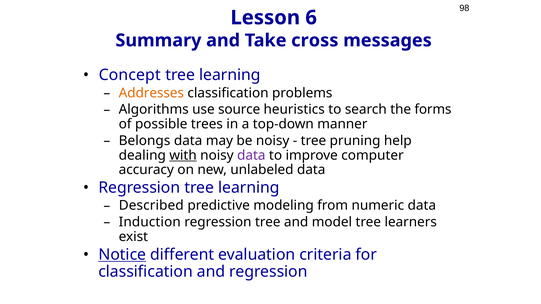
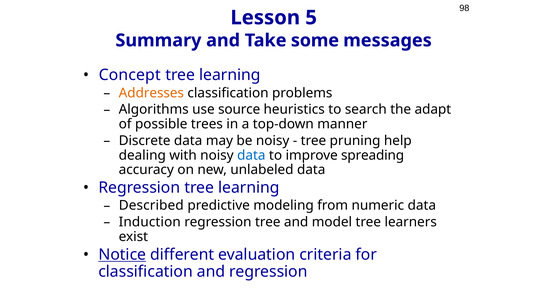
6: 6 -> 5 (311, 18)
cross: cross -> some (315, 40)
forms: forms -> adapt (433, 110)
Belongs: Belongs -> Discrete (145, 141)
with underline: present -> none (183, 155)
data colour: purple -> blue (251, 155)
computer: computer -> spreading (373, 155)
